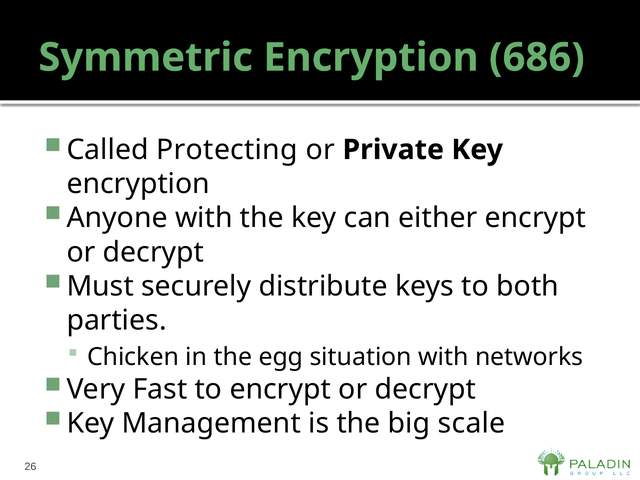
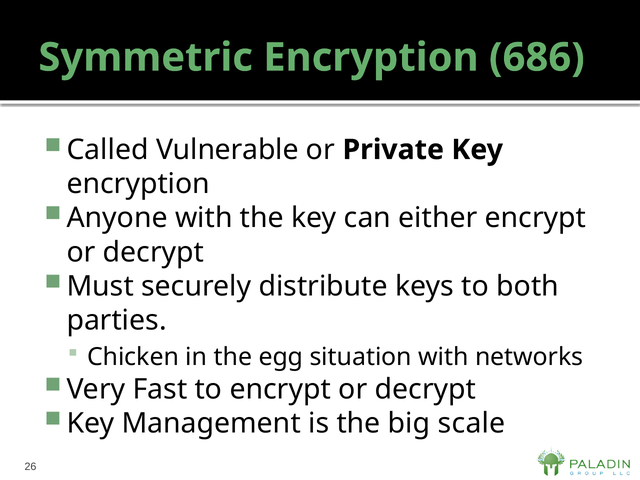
Protecting: Protecting -> Vulnerable (227, 150)
